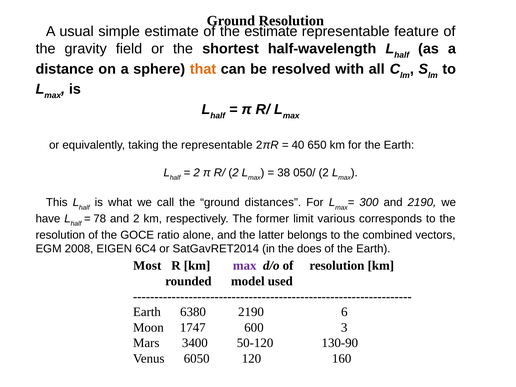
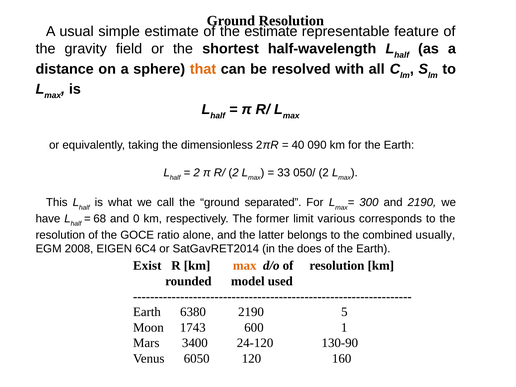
the representable: representable -> dimensionless (217, 145)
650: 650 -> 090 (317, 145)
38: 38 -> 33 (284, 173)
distances: distances -> separated (273, 203)
78: 78 -> 68 (100, 219)
and 2: 2 -> 0 (136, 219)
vectors: vectors -> usually (435, 235)
Most: Most -> Exist (147, 266)
max colour: purple -> orange (245, 266)
6: 6 -> 5 (344, 312)
1747: 1747 -> 1743 (193, 328)
3: 3 -> 1 (344, 328)
50-120: 50-120 -> 24-120 (255, 343)
